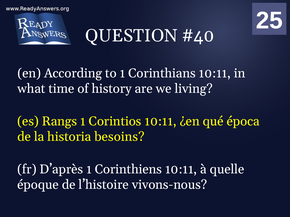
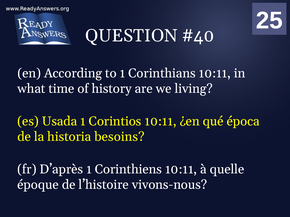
Rangs: Rangs -> Usada (60, 121)
